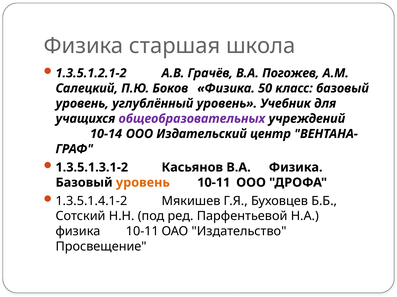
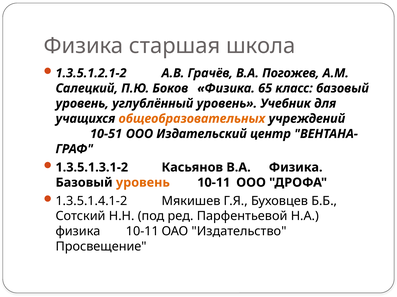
50: 50 -> 65 (265, 89)
общеобразовательных colour: purple -> orange (192, 119)
10-14: 10-14 -> 10-51 (106, 134)
